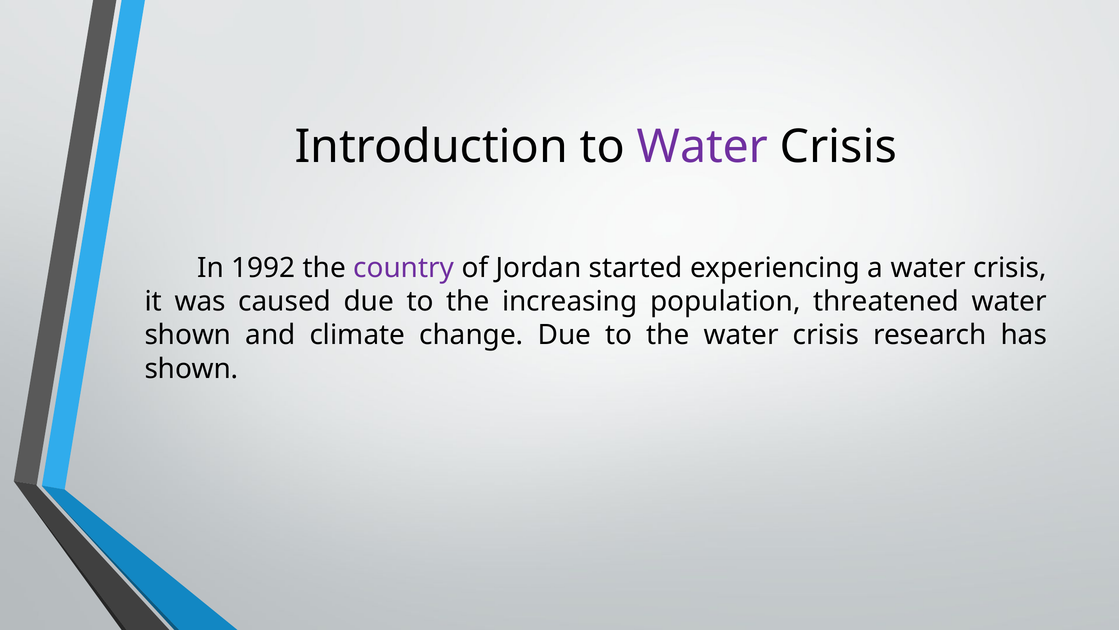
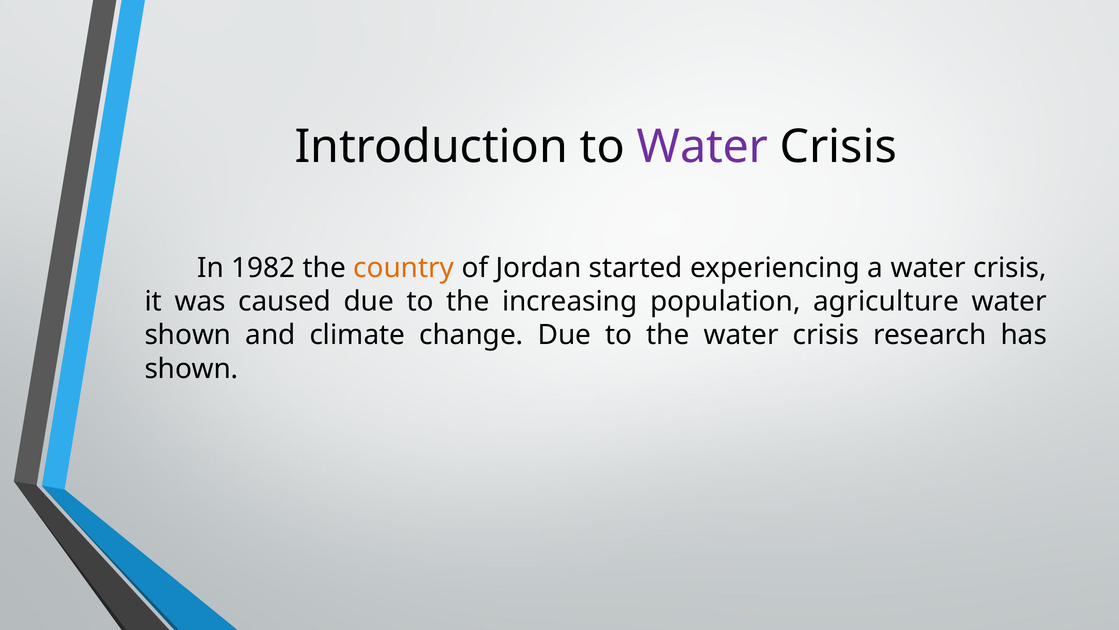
1992: 1992 -> 1982 (263, 268)
country colour: purple -> orange (404, 268)
threatened: threatened -> agriculture (886, 301)
